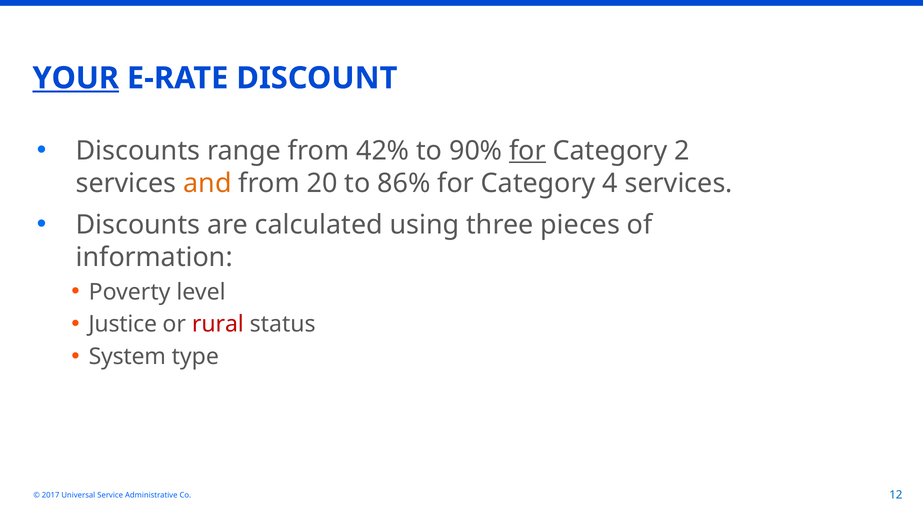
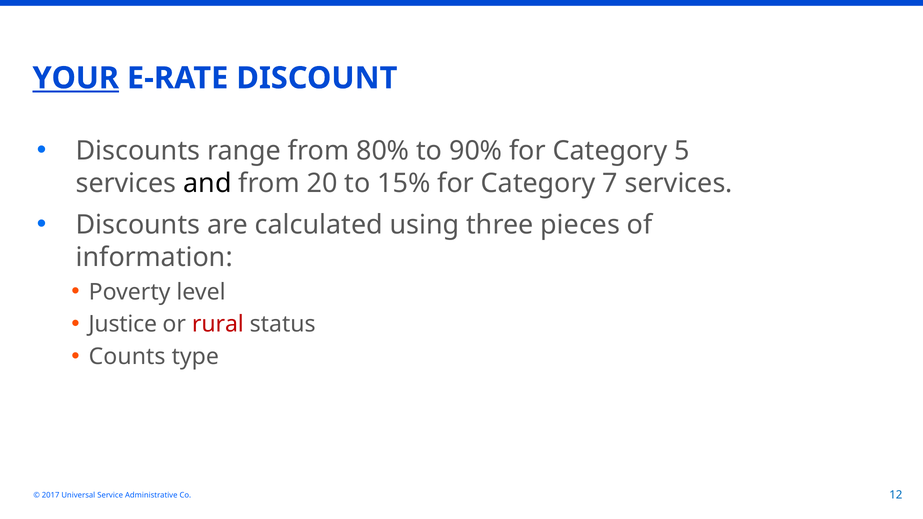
42%: 42% -> 80% (383, 151)
for underline: present -> none (528, 151)
2: 2 -> 5 (682, 151)
and colour: orange -> black (207, 183)
86%: 86% -> 15% (404, 183)
4: 4 -> 7 (610, 183)
System: System -> Counts (127, 357)
